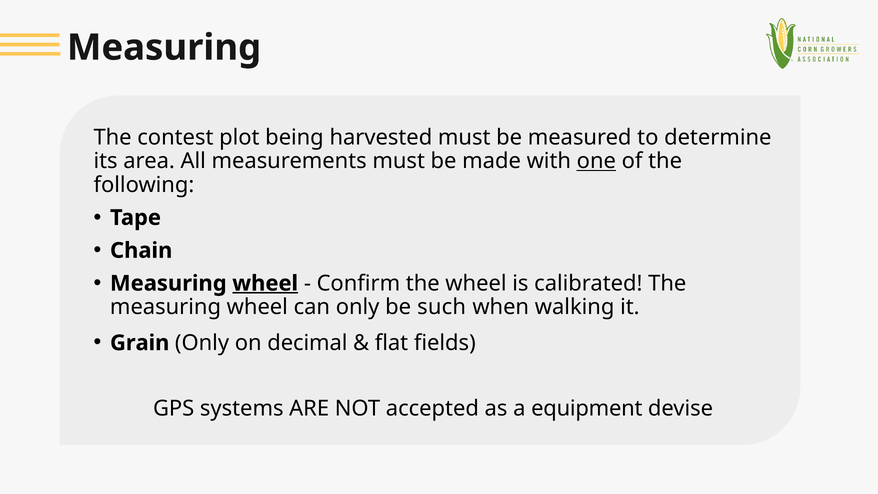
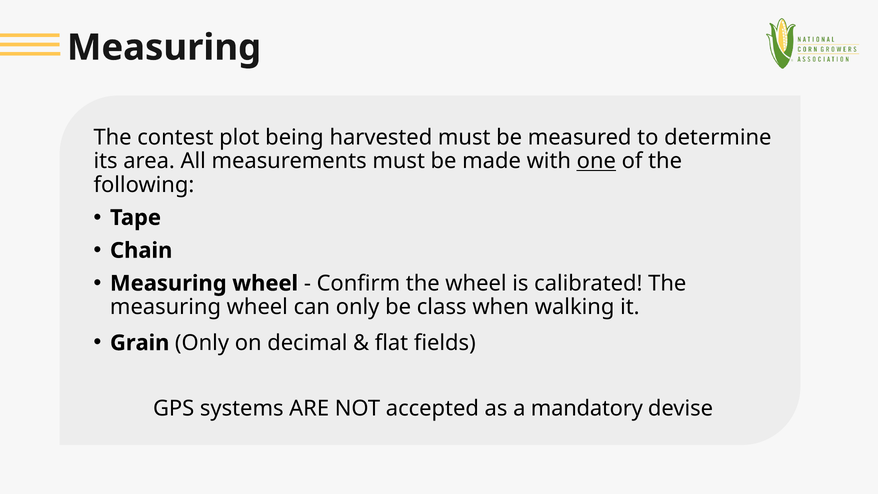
wheel underline: present -> none (265, 283)
such: such -> class (442, 307)
equipment: equipment -> mandatory (587, 408)
